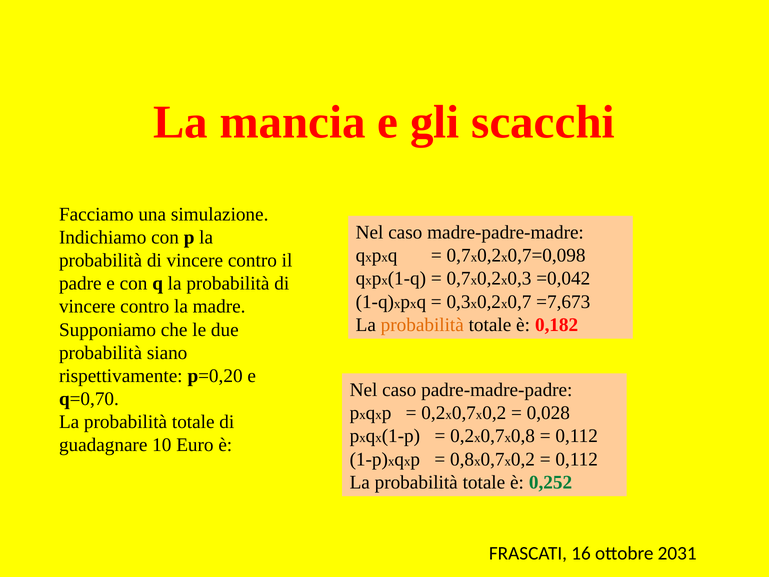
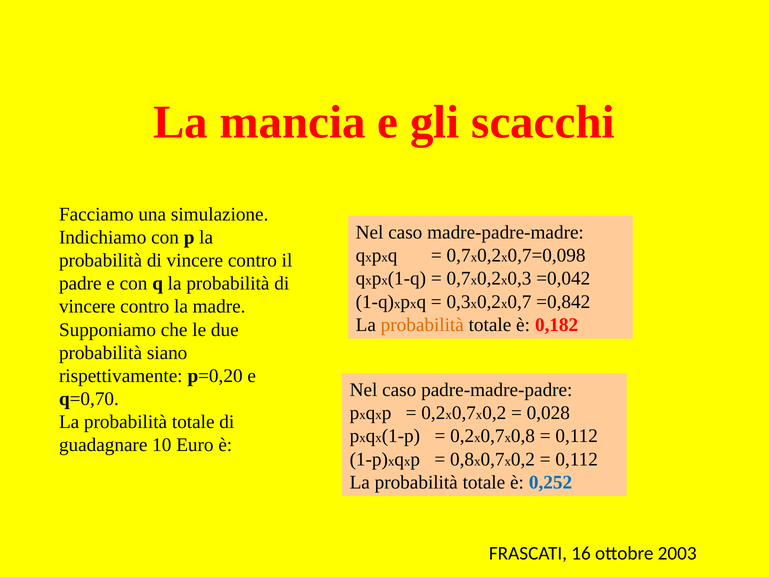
=7,673: =7,673 -> =0,842 (563, 302)
0,252 colour: green -> blue (551, 482)
2031: 2031 -> 2003 (677, 553)
